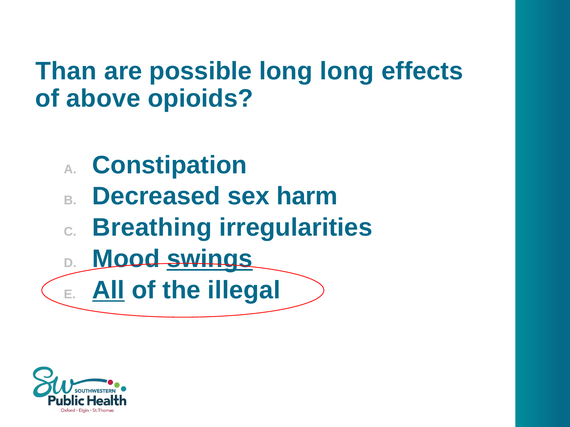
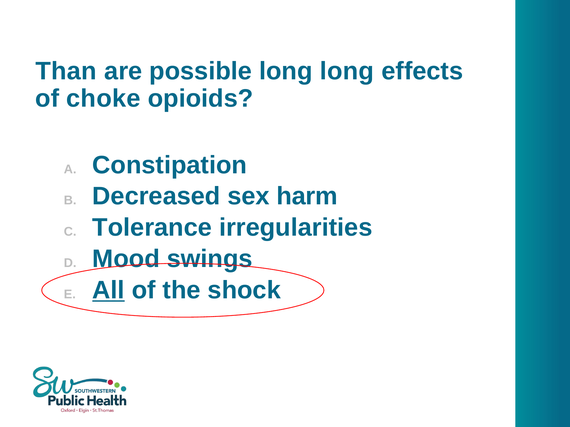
above: above -> choke (103, 99)
Breathing: Breathing -> Tolerance (152, 228)
swings underline: present -> none (210, 259)
illegal: illegal -> shock (244, 291)
